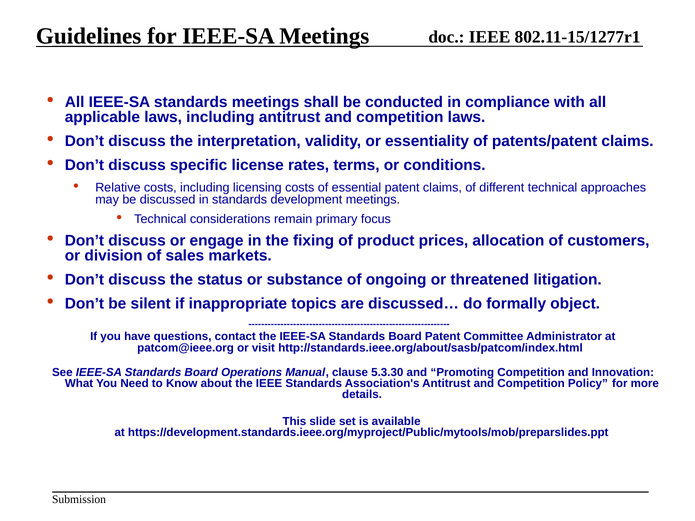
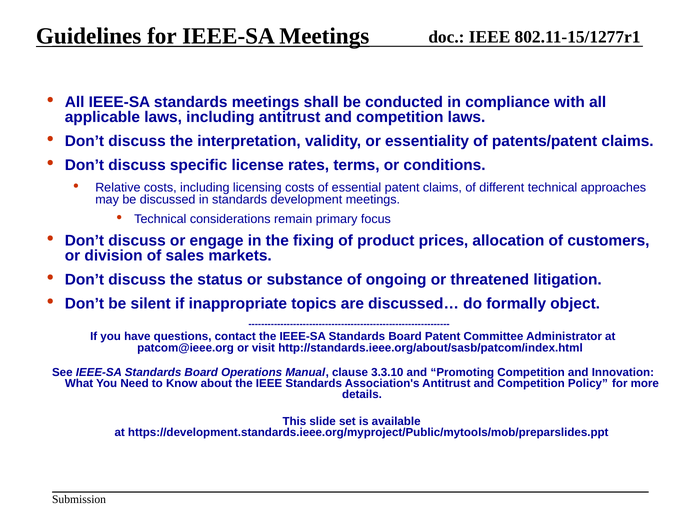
5.3.30: 5.3.30 -> 3.3.10 (387, 372)
